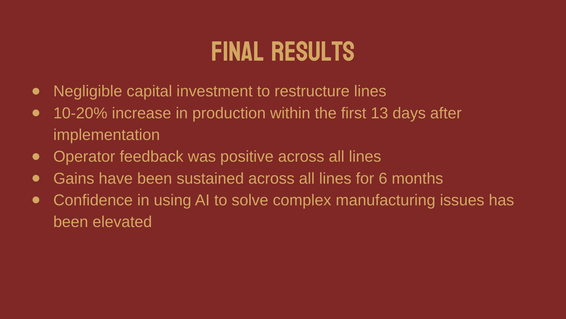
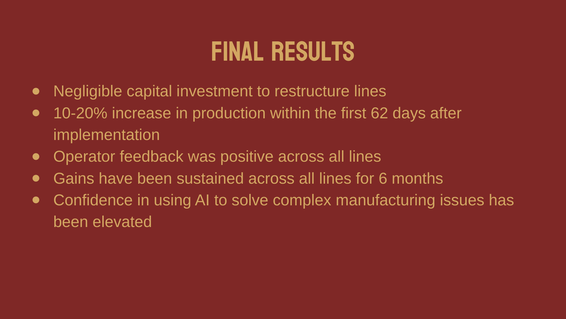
13: 13 -> 62 (379, 113)
